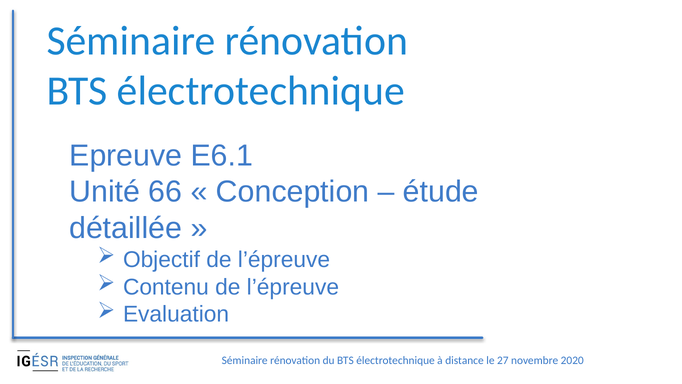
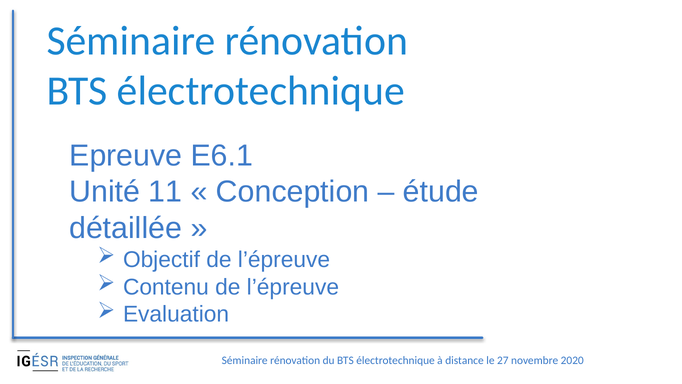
66: 66 -> 11 (165, 192)
